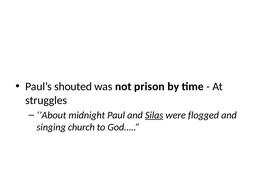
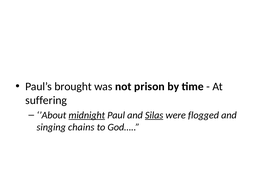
shouted: shouted -> brought (73, 87)
struggles: struggles -> suffering (46, 100)
midnight underline: none -> present (87, 115)
church: church -> chains (81, 127)
